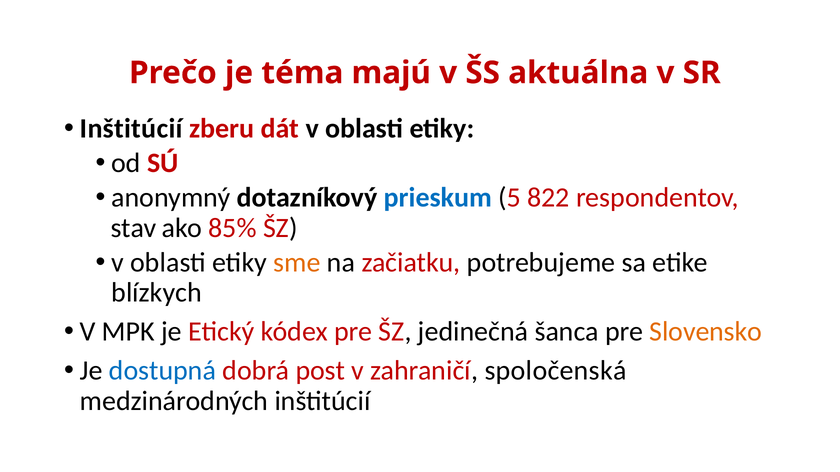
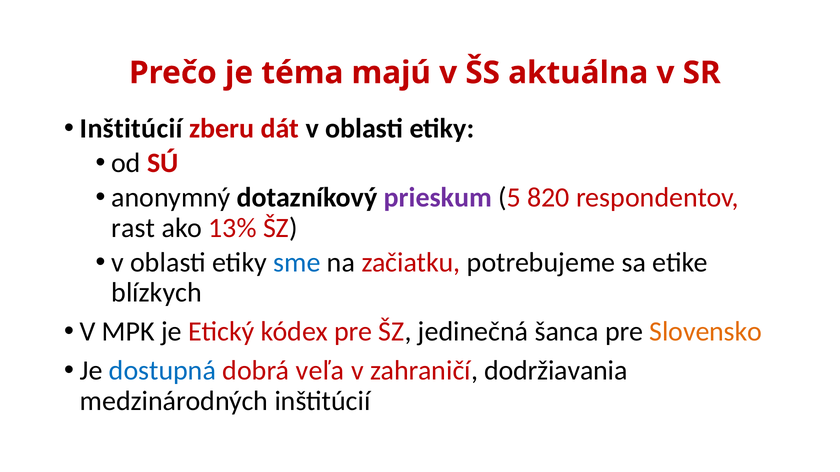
prieskum colour: blue -> purple (438, 198)
822: 822 -> 820 (548, 198)
stav: stav -> rast (133, 228)
85%: 85% -> 13% (232, 228)
sme colour: orange -> blue (297, 263)
post: post -> veľa (320, 371)
spoločenská: spoločenská -> dodržiavania (556, 371)
